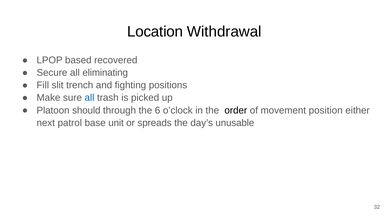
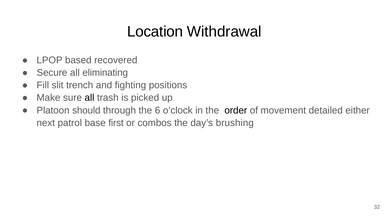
all colour: blue -> black (89, 98)
position: position -> detailed (326, 110)
unit: unit -> first (116, 123)
spreads: spreads -> combos (155, 123)
unusable: unusable -> brushing (235, 123)
